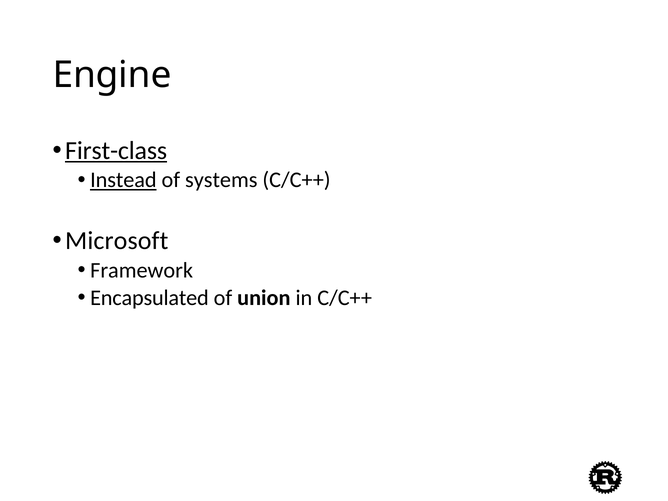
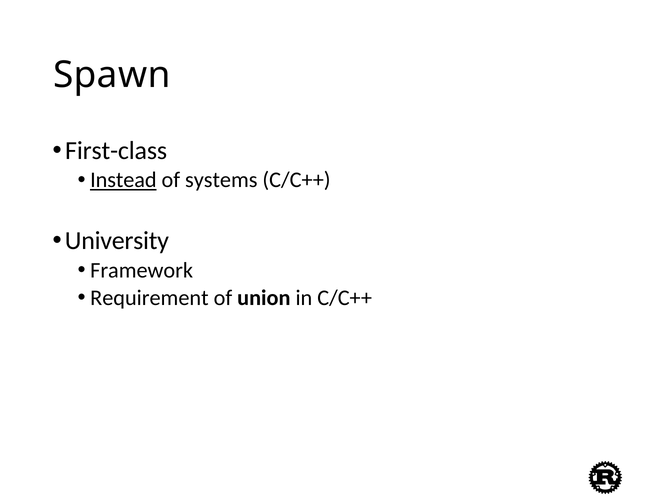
Engine: Engine -> Spawn (112, 75)
First-class underline: present -> none (116, 151)
Microsoft: Microsoft -> University (117, 241)
Encapsulated: Encapsulated -> Requirement (149, 298)
